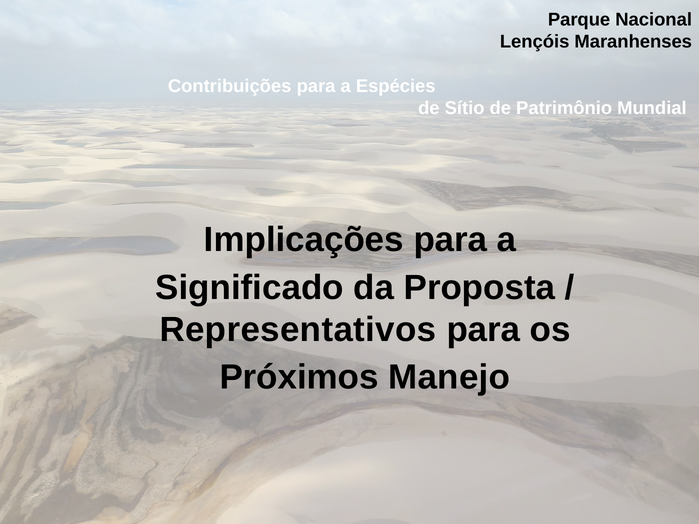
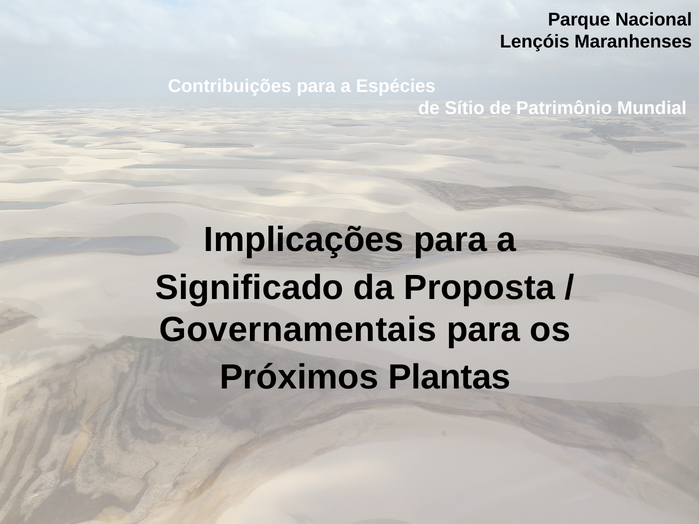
Representativos: Representativos -> Governamentais (298, 330)
Manejo: Manejo -> Plantas (450, 377)
